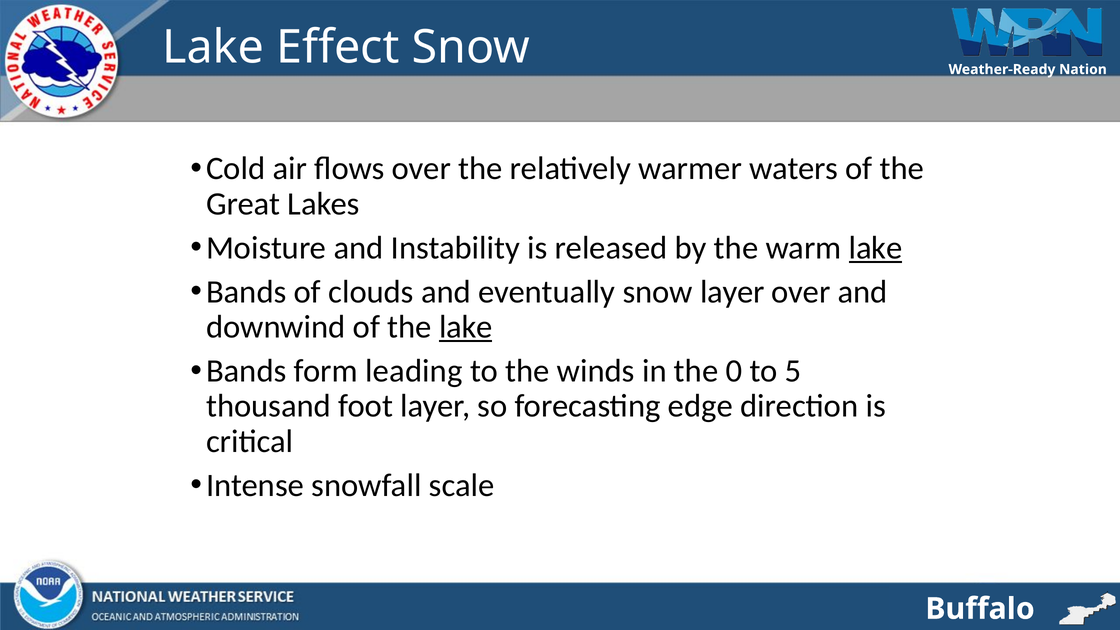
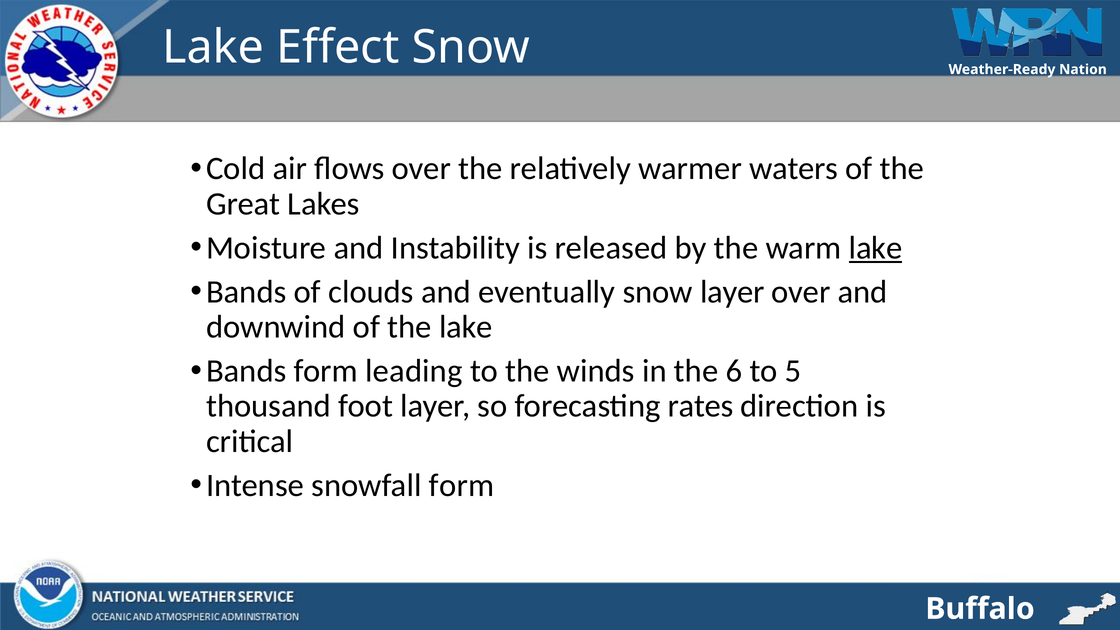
lake underline: present -> none (466, 327)
0: 0 -> 6 (734, 371)
edge: edge -> rates (701, 406)
snowfall scale: scale -> form (462, 485)
